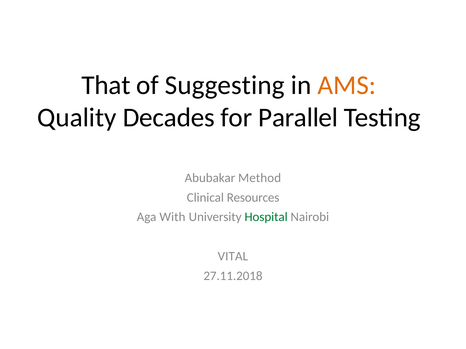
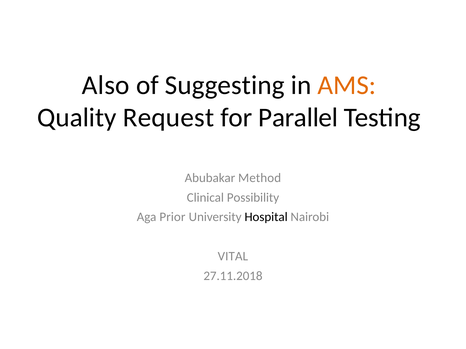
That: That -> Also (106, 85)
Decades: Decades -> Request (168, 118)
Resources: Resources -> Possibility (253, 198)
With: With -> Prior (172, 217)
Hospital colour: green -> black (266, 217)
